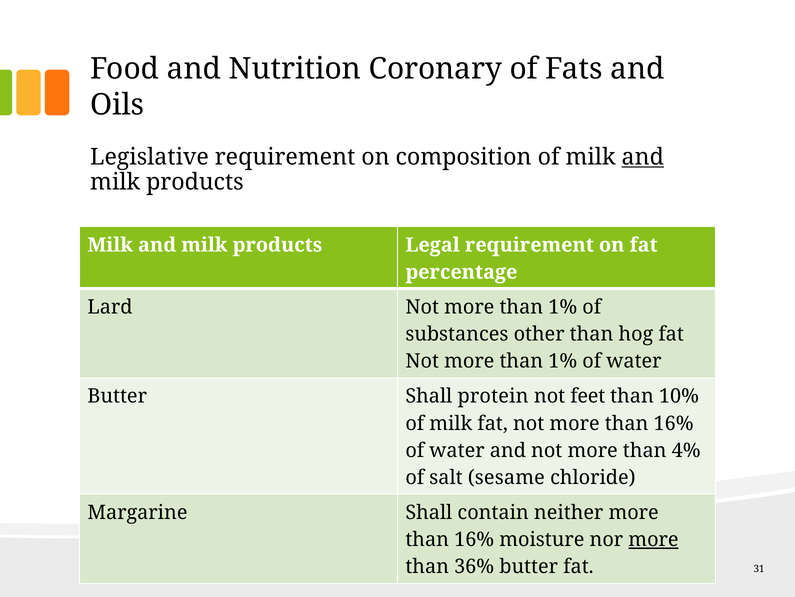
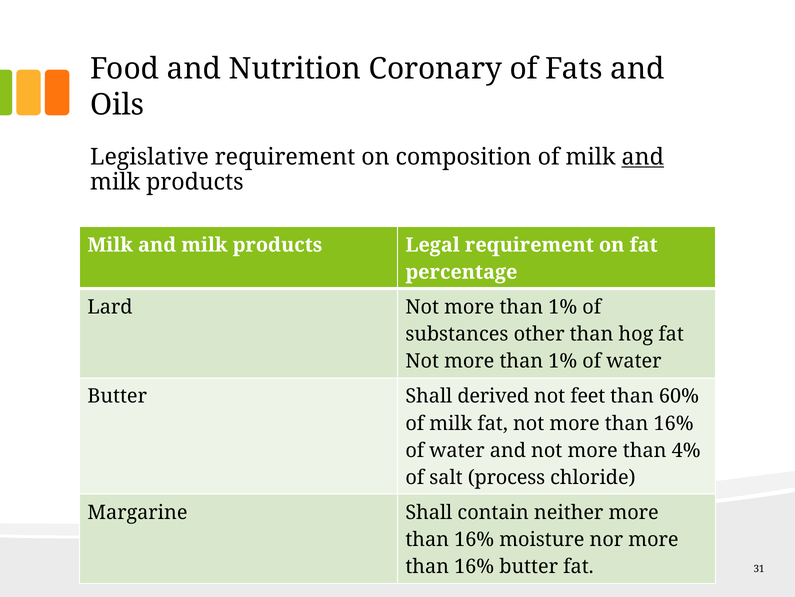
protein: protein -> derived (493, 396)
10%: 10% -> 60% (679, 396)
sesame: sesame -> process (506, 477)
more underline: present -> none (653, 539)
36%: 36% -> 16% (474, 566)
